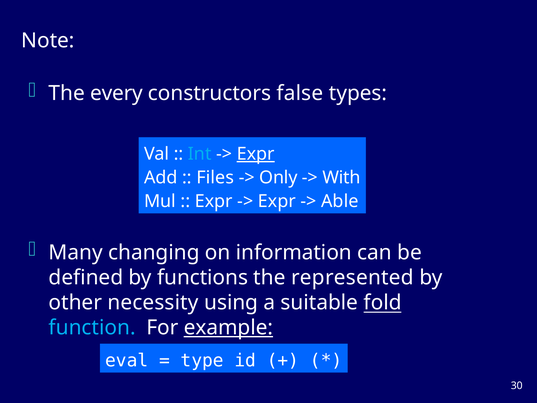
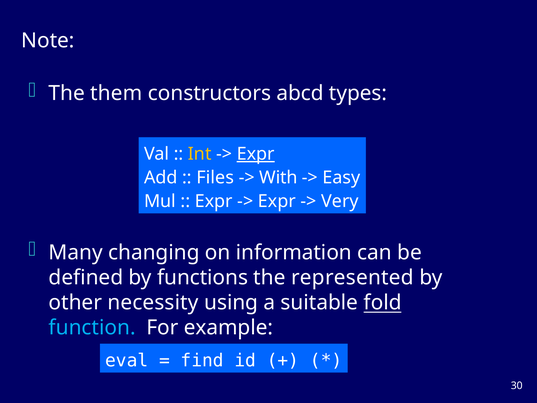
every: every -> them (116, 93)
false: false -> abcd (300, 93)
Int colour: light blue -> yellow (200, 154)
Only: Only -> With (278, 178)
With: With -> Easy (341, 178)
Able: Able -> Very (340, 201)
example underline: present -> none (228, 328)
type: type -> find (202, 360)
